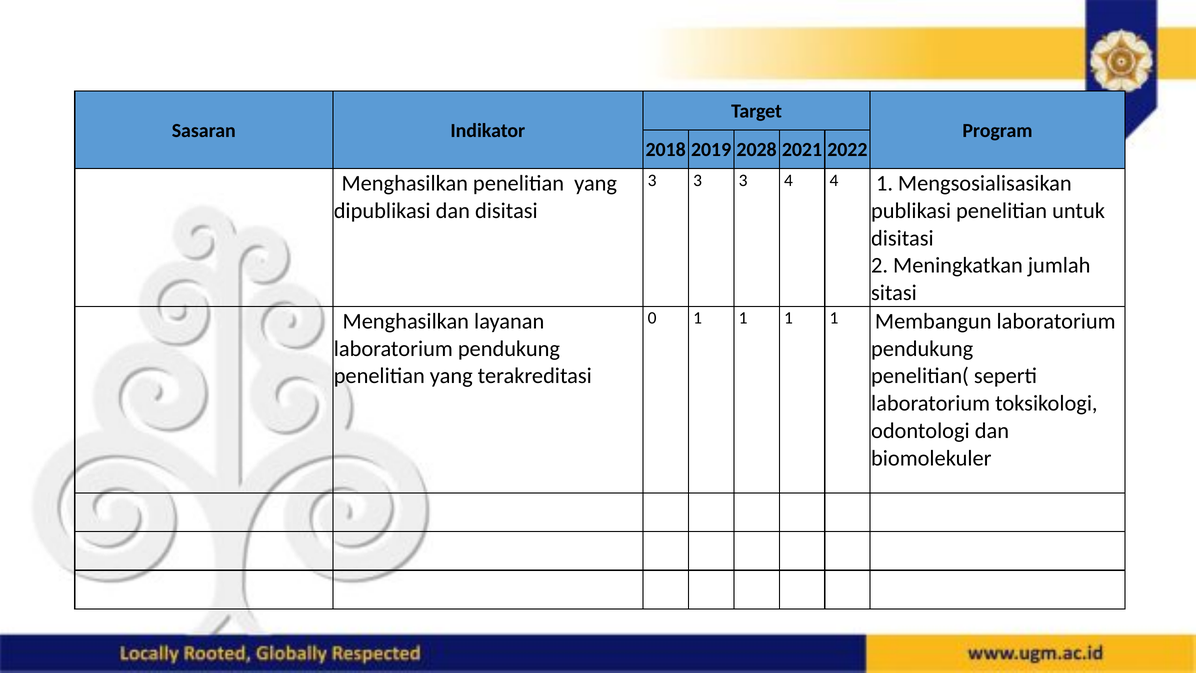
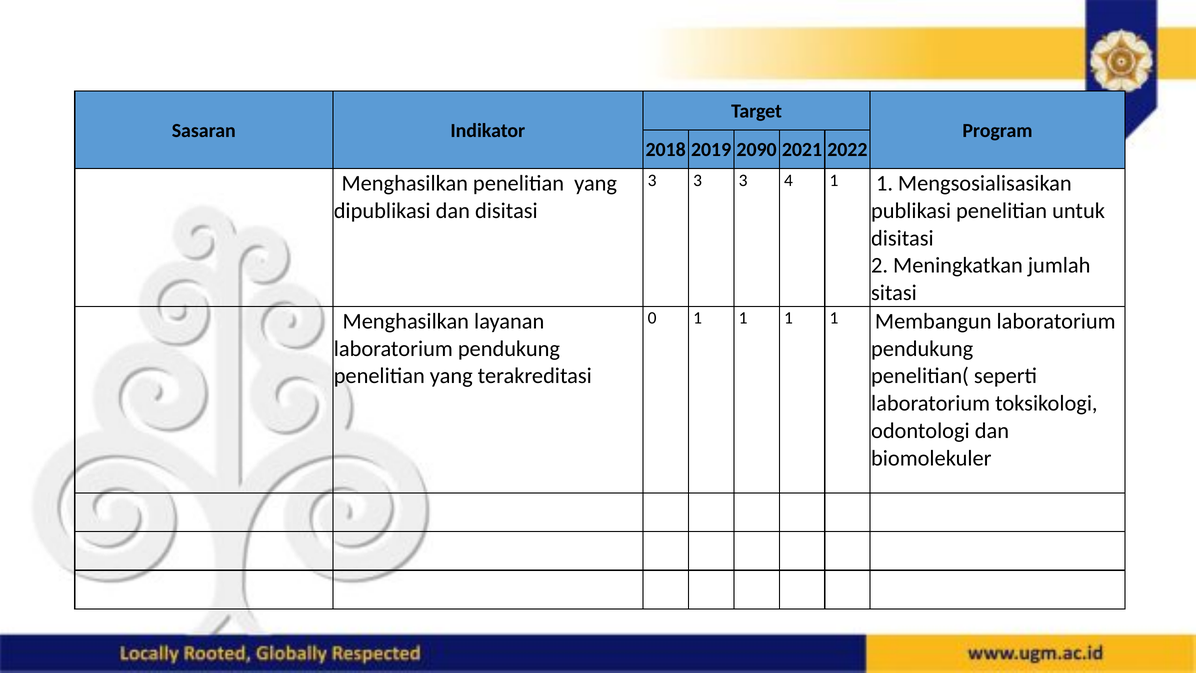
2028: 2028 -> 2090 (757, 150)
4 4: 4 -> 1 (834, 180)
